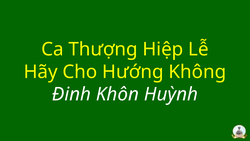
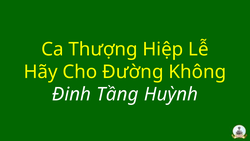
Hướng: Hướng -> Đường (133, 72)
Khôn: Khôn -> Tầng (117, 94)
